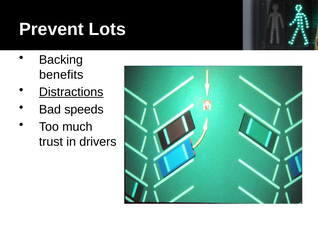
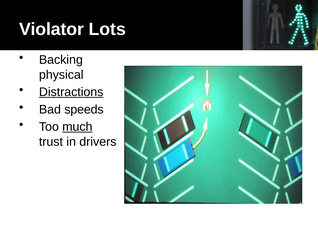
Prevent: Prevent -> Violator (51, 29)
benefits: benefits -> physical (61, 75)
much underline: none -> present (77, 127)
